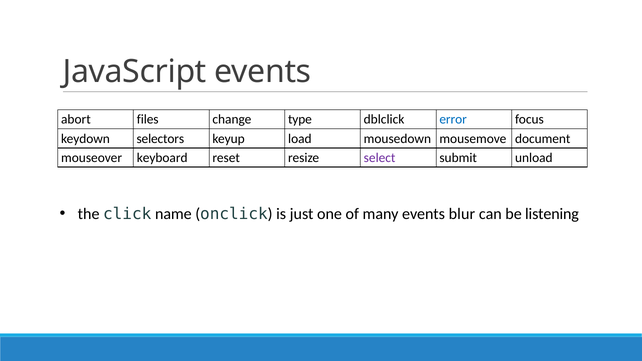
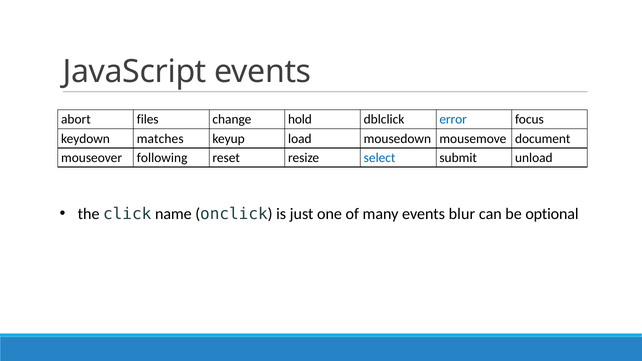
type: type -> hold (300, 120)
selectors: selectors -> matches (160, 139)
keyboard: keyboard -> following (162, 158)
select colour: purple -> blue (380, 158)
listening: listening -> optional (552, 214)
